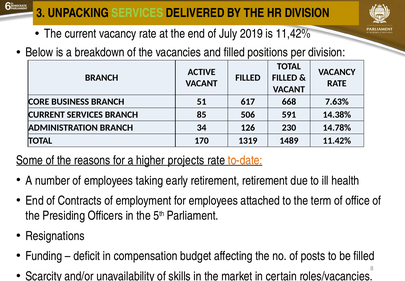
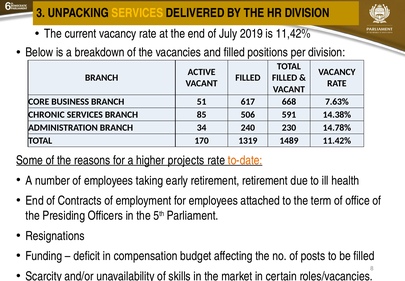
SERVICES colour: light green -> yellow (137, 13)
CURRENT: CURRENT -> CHRONIC (46, 114)
126: 126 -> 240 (248, 127)
